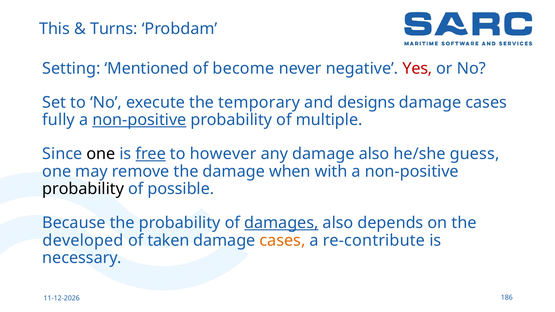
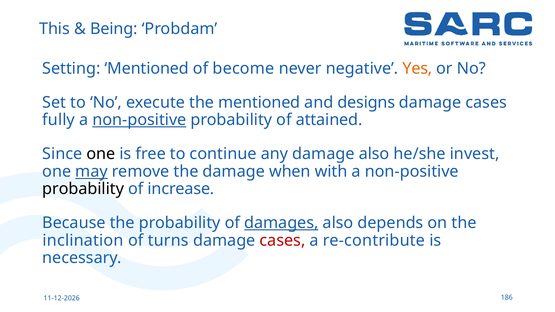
Turns: Turns -> Being (114, 29)
Yes colour: red -> orange (417, 68)
the temporary: temporary -> mentioned (259, 103)
multiple: multiple -> attained (329, 120)
free underline: present -> none (151, 154)
however: however -> continue (223, 154)
guess: guess -> invest (475, 154)
may underline: none -> present (92, 172)
possible: possible -> increase (181, 189)
developed: developed -> inclination (83, 241)
taken: taken -> turns (168, 241)
cases colour: orange -> red (282, 241)
